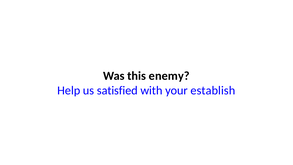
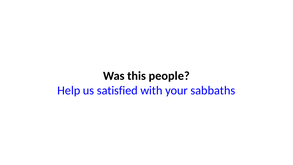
enemy: enemy -> people (169, 76)
establish: establish -> sabbaths (213, 90)
